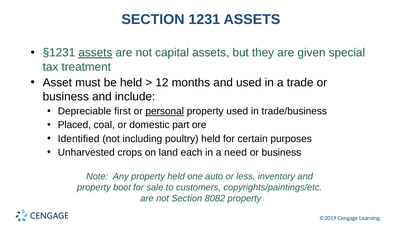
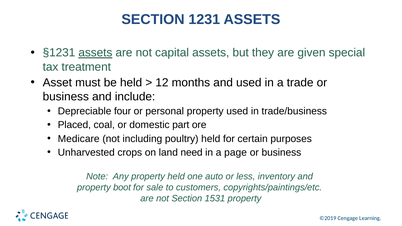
first: first -> four (123, 111)
personal underline: present -> none (165, 111)
Identified: Identified -> Medicare (79, 139)
each: each -> need (192, 153)
need: need -> page (236, 153)
8082: 8082 -> 1531 (215, 199)
